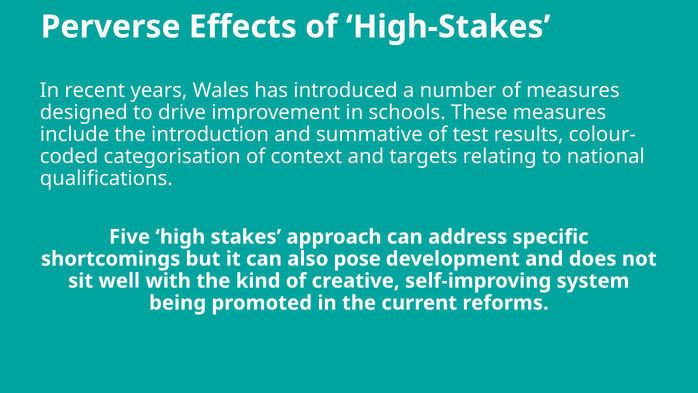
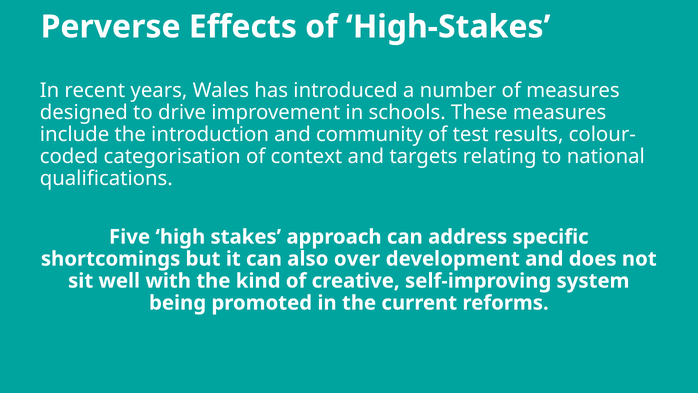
summative: summative -> community (370, 134)
pose: pose -> over (357, 259)
